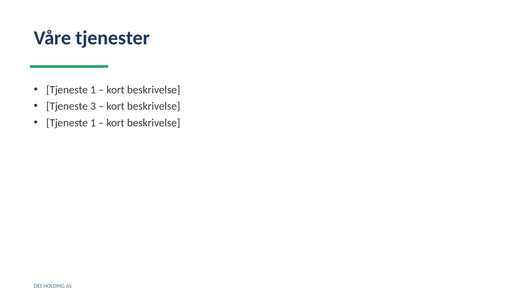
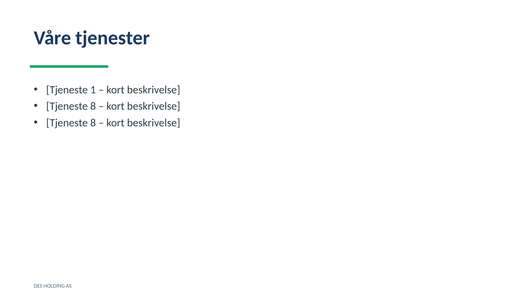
3: 3 -> 8 (93, 107)
1: 1 -> 8 (93, 123)
